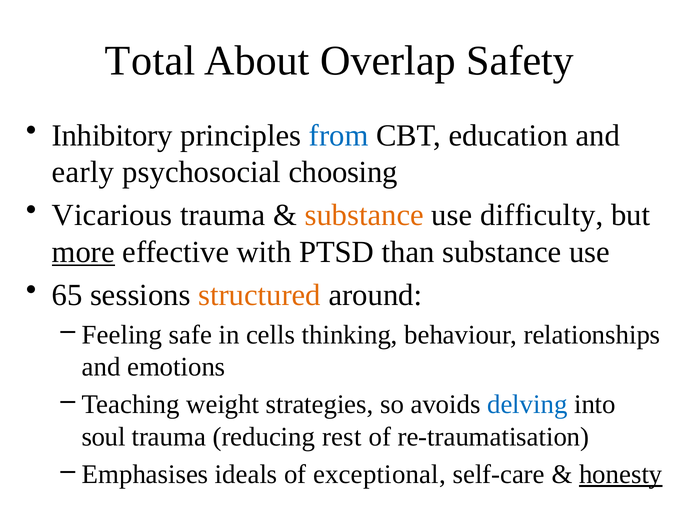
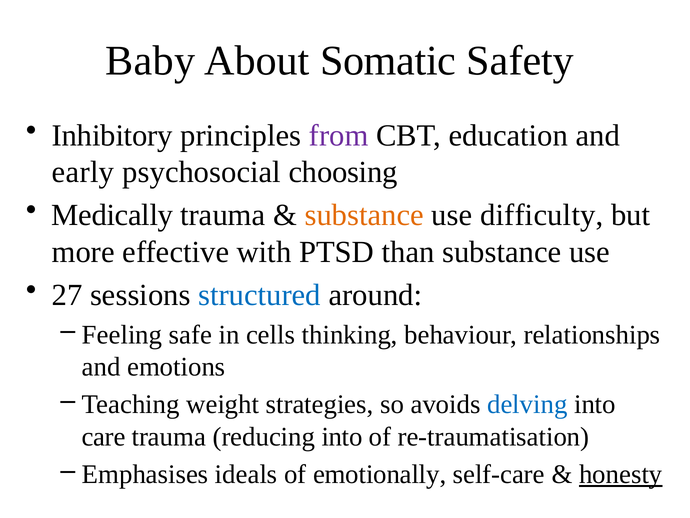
Total: Total -> Baby (150, 61)
Overlap: Overlap -> Somatic (388, 61)
from colour: blue -> purple (339, 135)
Vicarious: Vicarious -> Medically (112, 215)
more underline: present -> none (83, 252)
65: 65 -> 27 (67, 295)
structured colour: orange -> blue (260, 295)
soul: soul -> care (104, 436)
reducing rest: rest -> into (342, 436)
exceptional: exceptional -> emotionally (380, 474)
